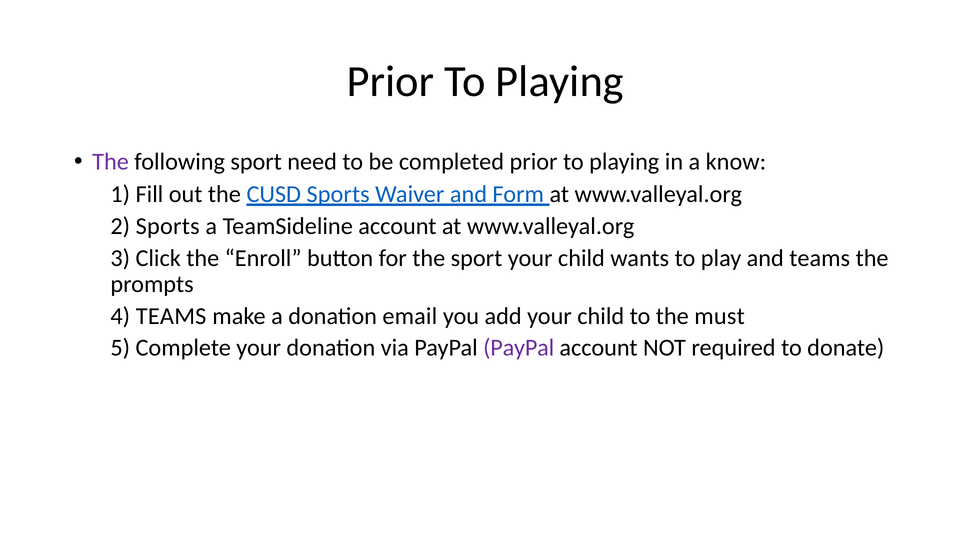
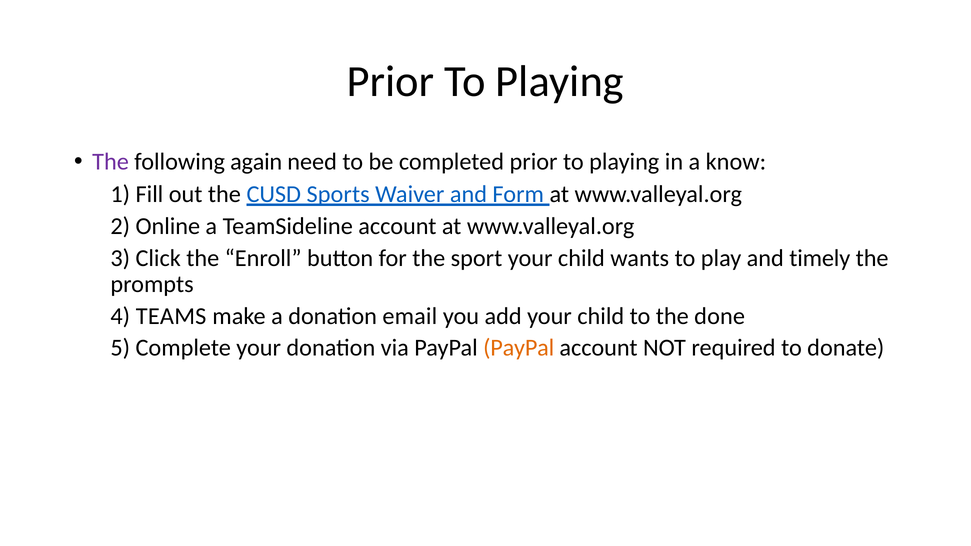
following sport: sport -> again (256, 162)
2 Sports: Sports -> Online (168, 226)
and teams: teams -> timely (820, 258)
must: must -> done (720, 316)
PayPal colour: purple -> orange (519, 348)
